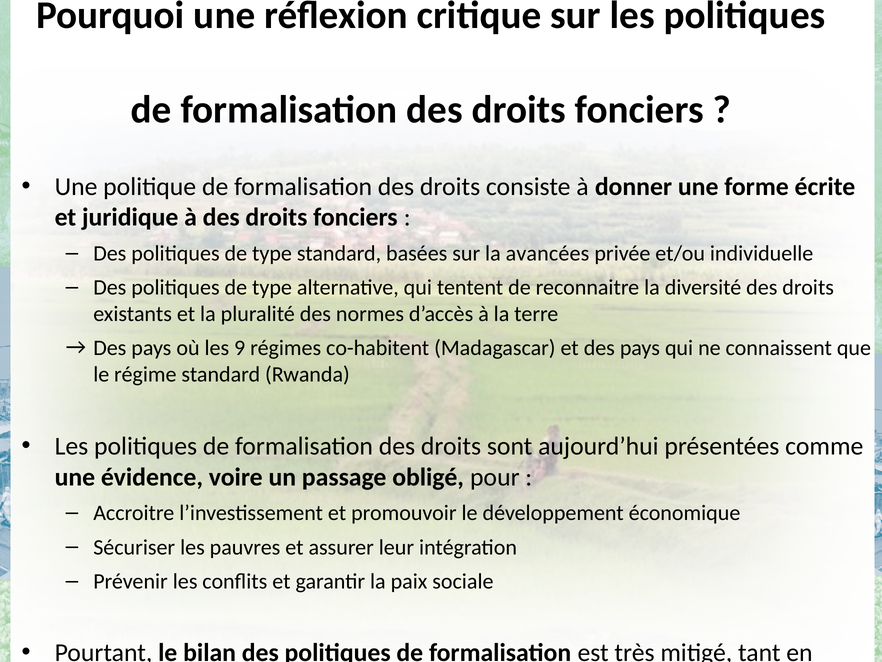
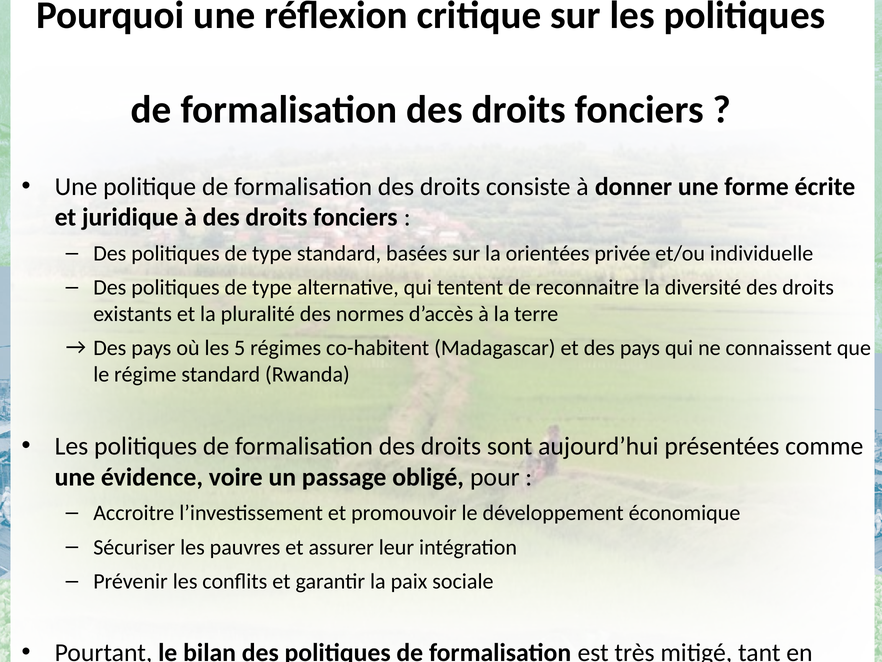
avancées: avancées -> orientées (548, 253)
9: 9 -> 5 (240, 348)
